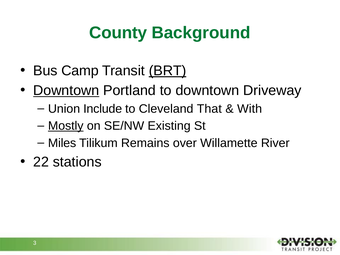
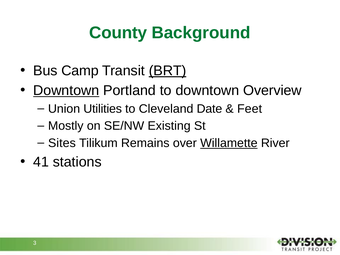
Driveway: Driveway -> Overview (272, 91)
Include: Include -> Utilities (103, 109)
That: That -> Date (209, 109)
With: With -> Feet (250, 109)
Mostly underline: present -> none (66, 126)
Miles: Miles -> Sites (62, 143)
Willamette underline: none -> present (229, 143)
22: 22 -> 41 (41, 162)
